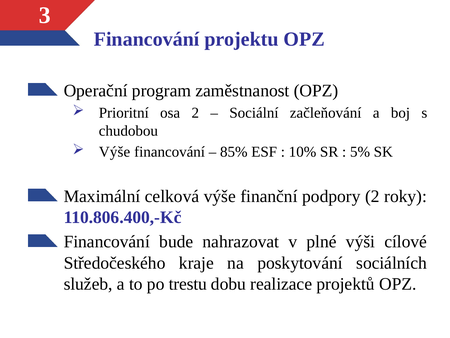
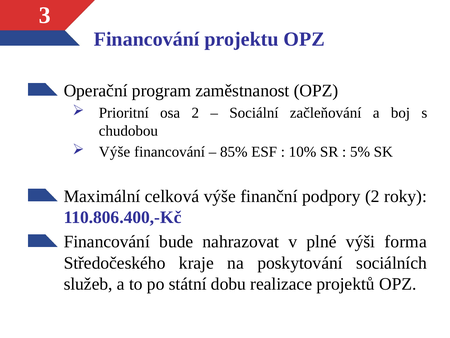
cílové: cílové -> forma (406, 242)
trestu: trestu -> státní (188, 284)
